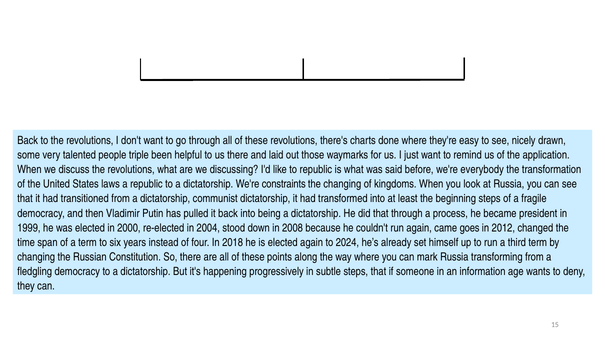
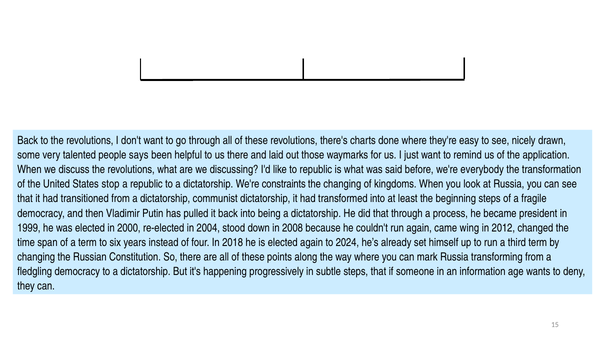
triple: triple -> says (139, 155)
laws: laws -> stop (111, 184)
goes: goes -> wing (469, 228)
